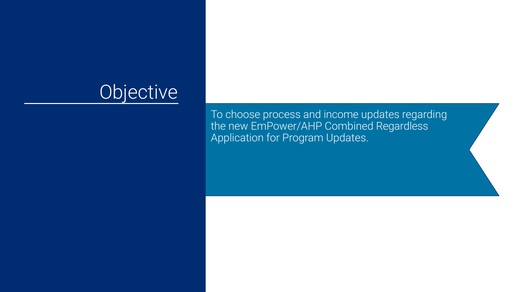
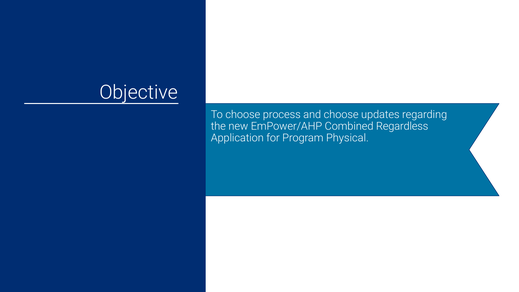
and income: income -> choose (341, 114)
Program Updates: Updates -> Physical (347, 138)
